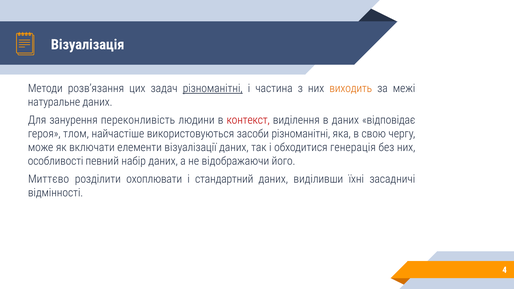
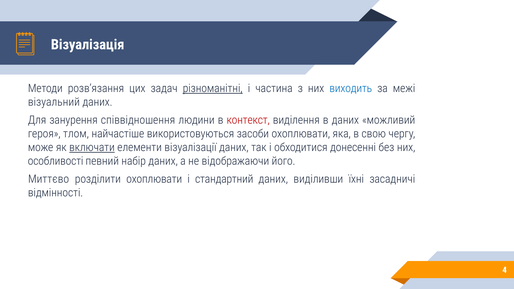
виходить colour: orange -> blue (351, 88)
натуральне: натуральне -> візуальний (54, 102)
переконливість: переконливість -> співвідношення (138, 120)
відповідає: відповідає -> можливий (389, 120)
засоби різноманітні: різноманітні -> охоплювати (301, 134)
включати underline: none -> present (92, 148)
генерація: генерація -> донесенні (353, 148)
